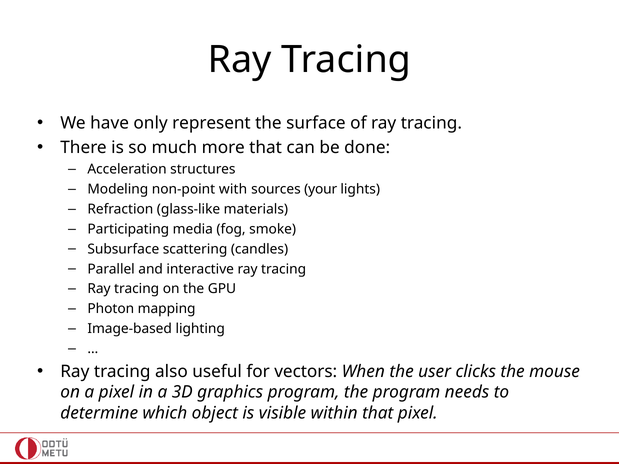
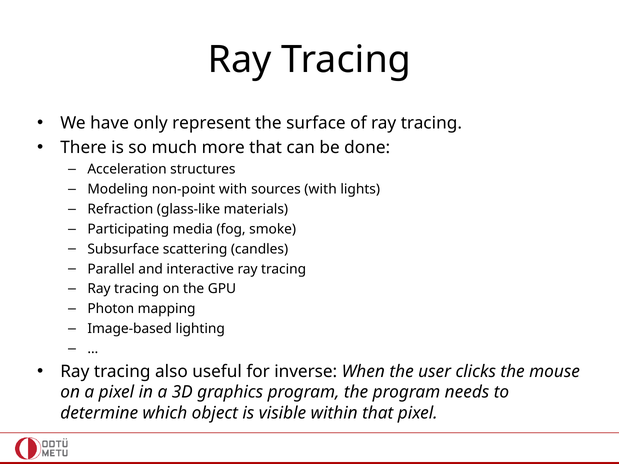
sources your: your -> with (321, 189)
vectors: vectors -> inverse (306, 372)
